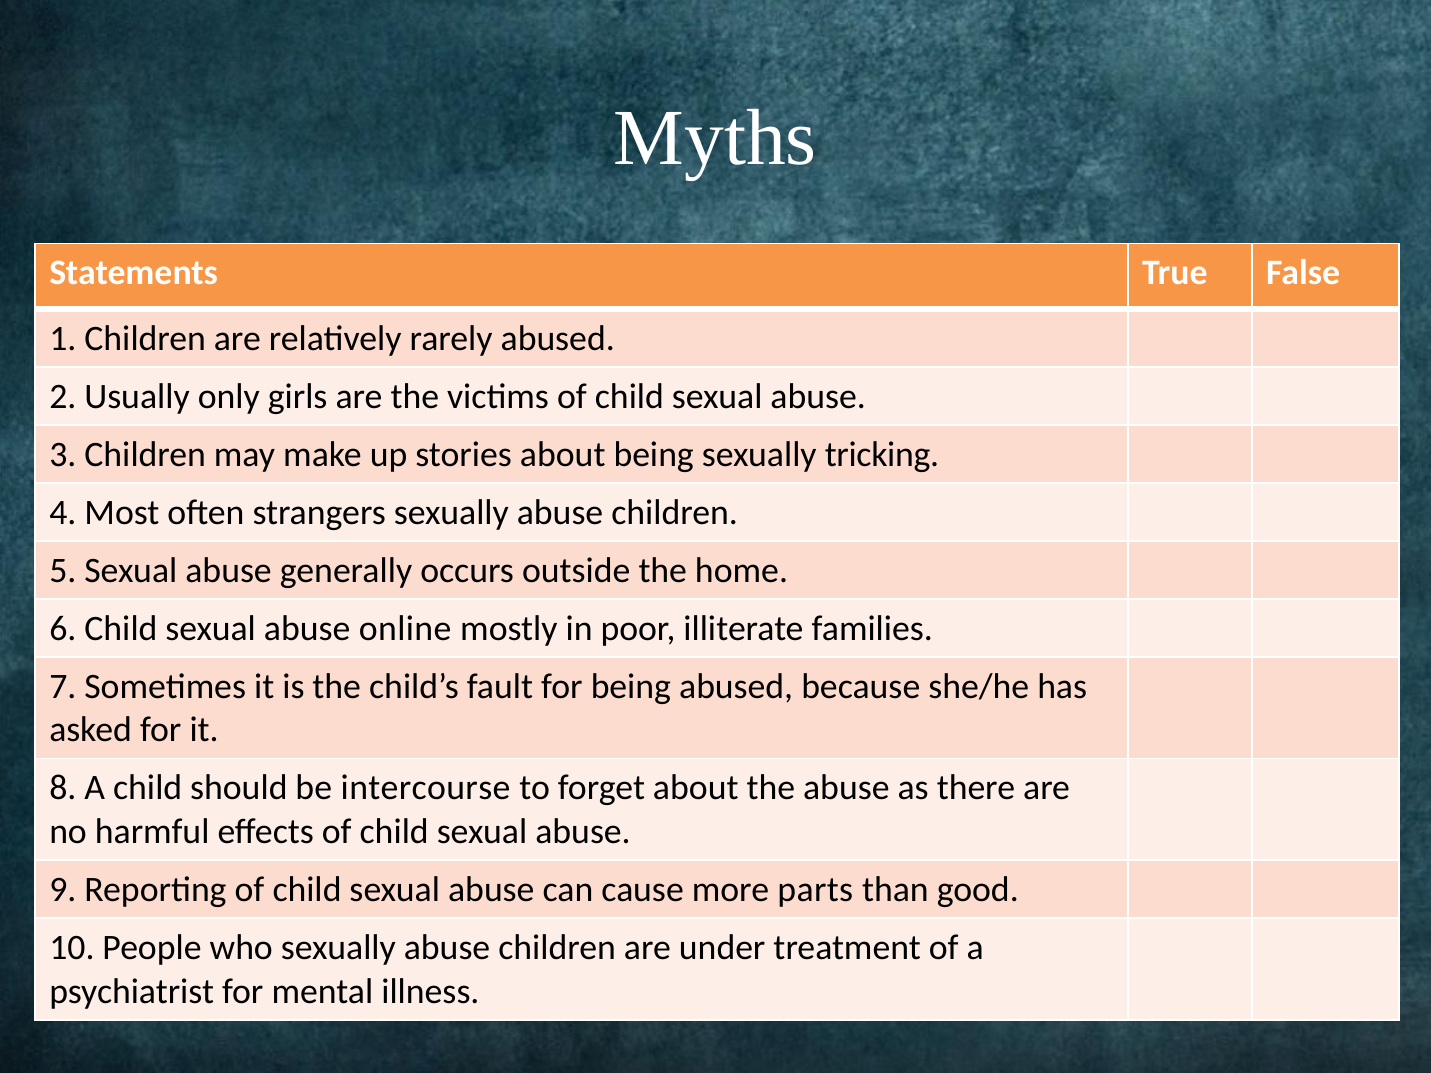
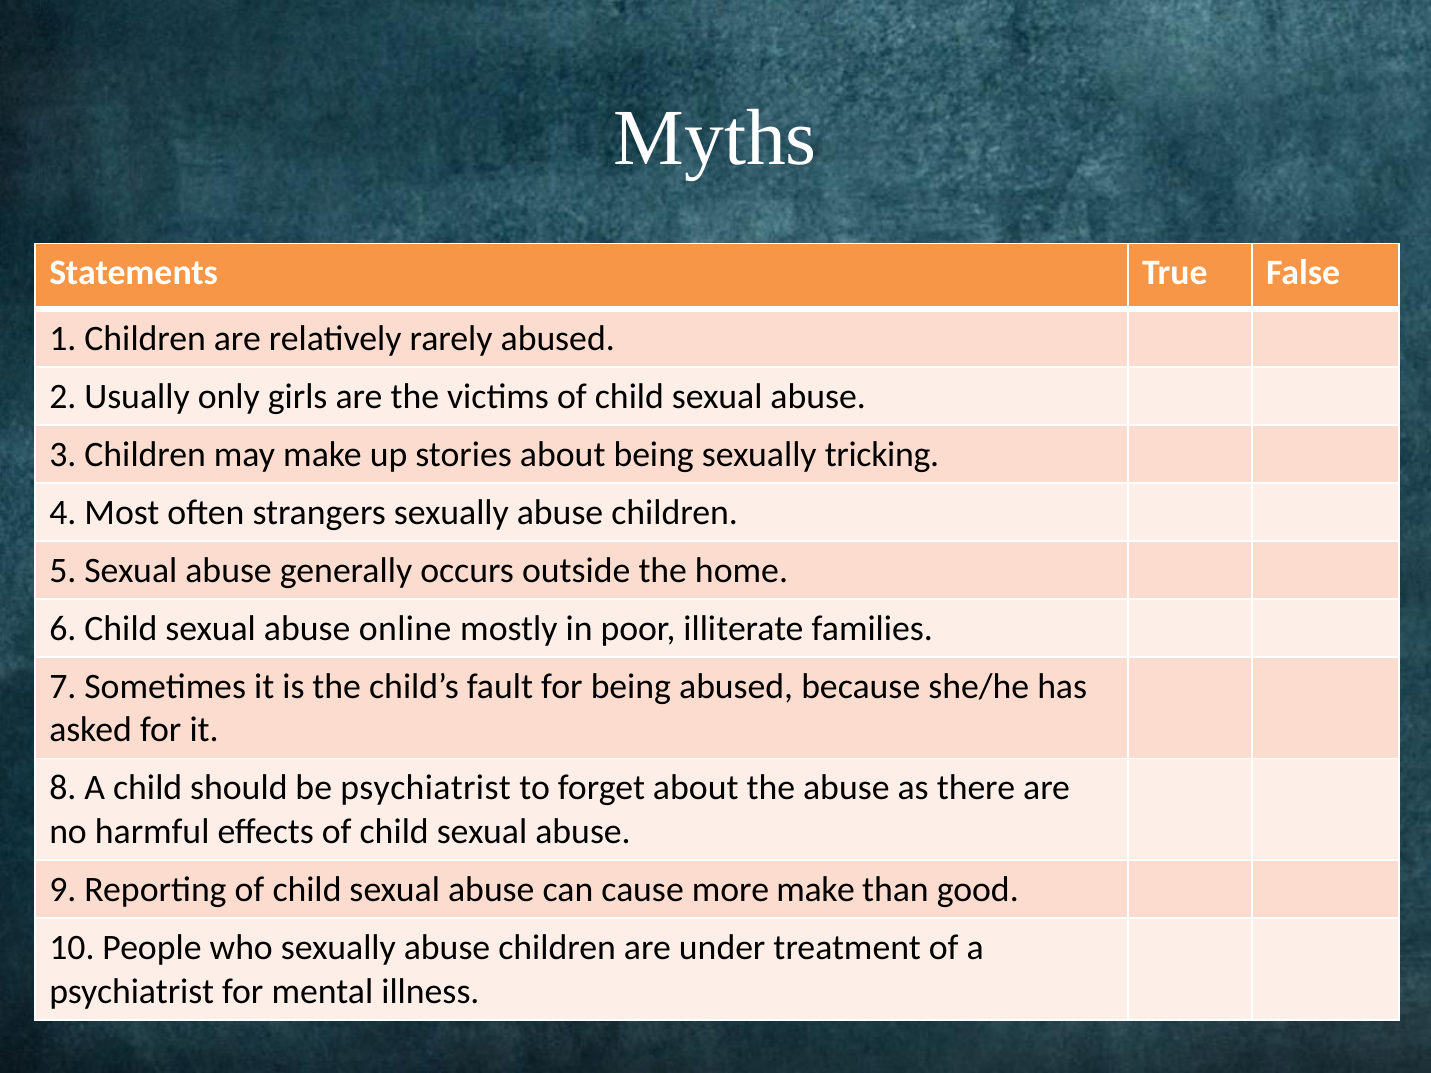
be intercourse: intercourse -> psychiatrist (426, 788)
more parts: parts -> make (816, 890)
